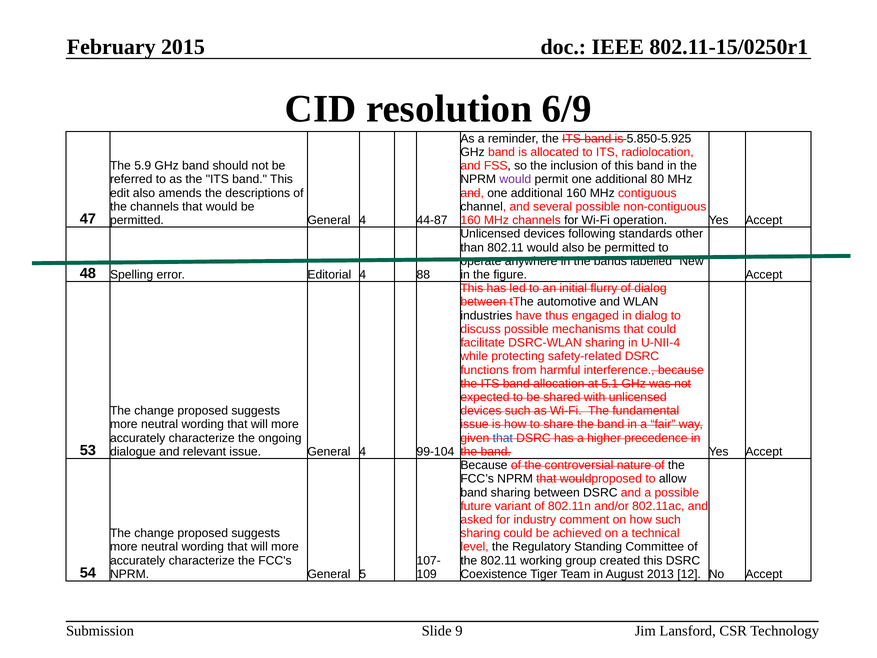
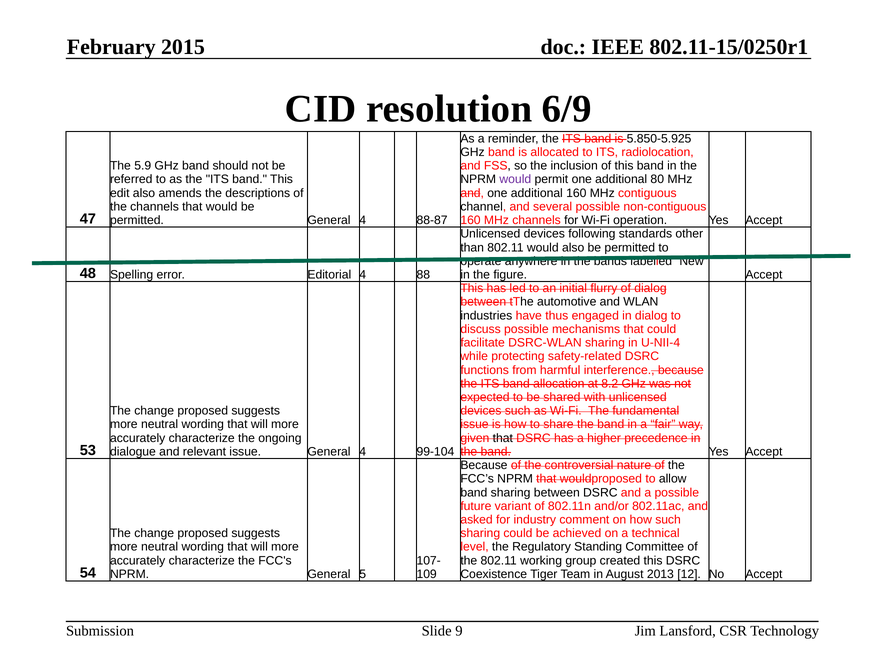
44-87: 44-87 -> 88-87 (432, 220)
5.1: 5.1 -> 8.2 (610, 383)
that colour: blue -> black (503, 438)
